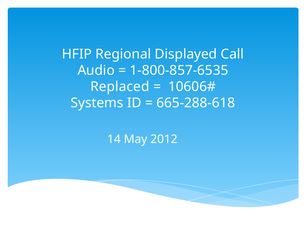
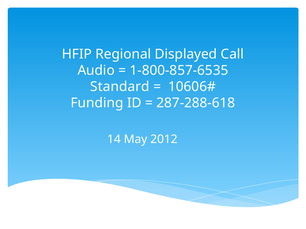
Replaced: Replaced -> Standard (120, 87)
Systems: Systems -> Funding (97, 103)
665-288-618: 665-288-618 -> 287-288-618 (196, 103)
